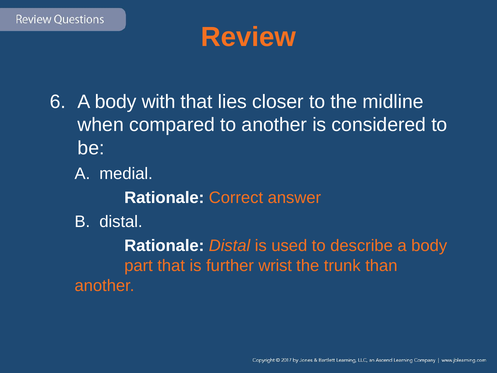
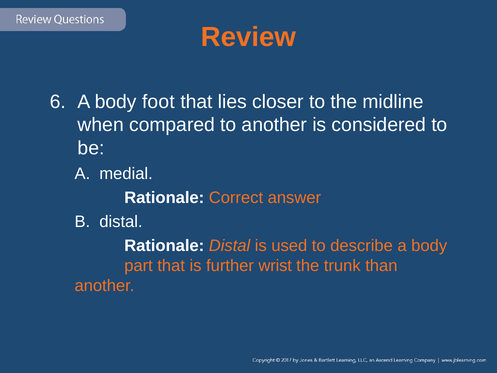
with: with -> foot (158, 102)
